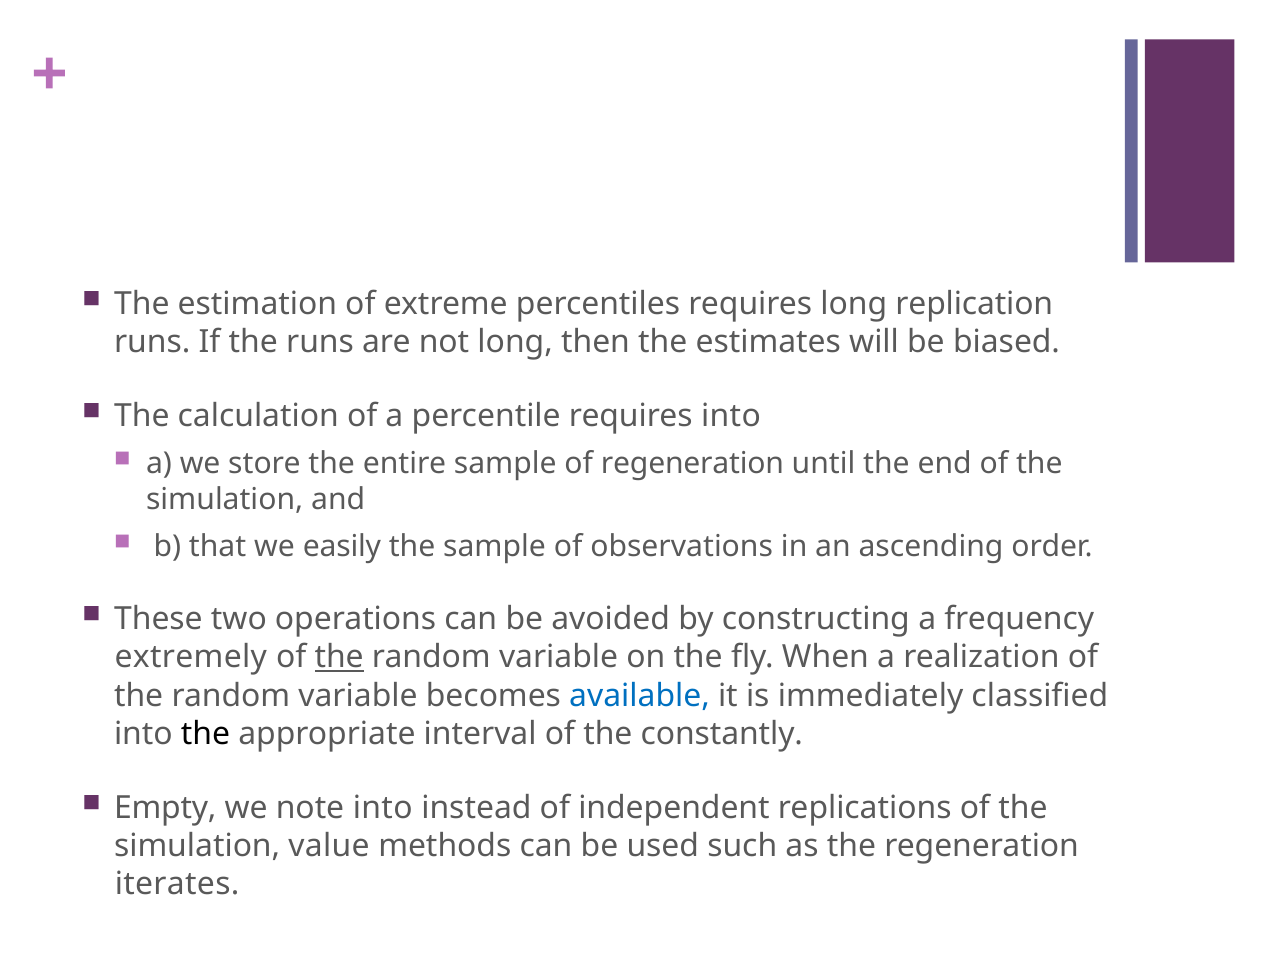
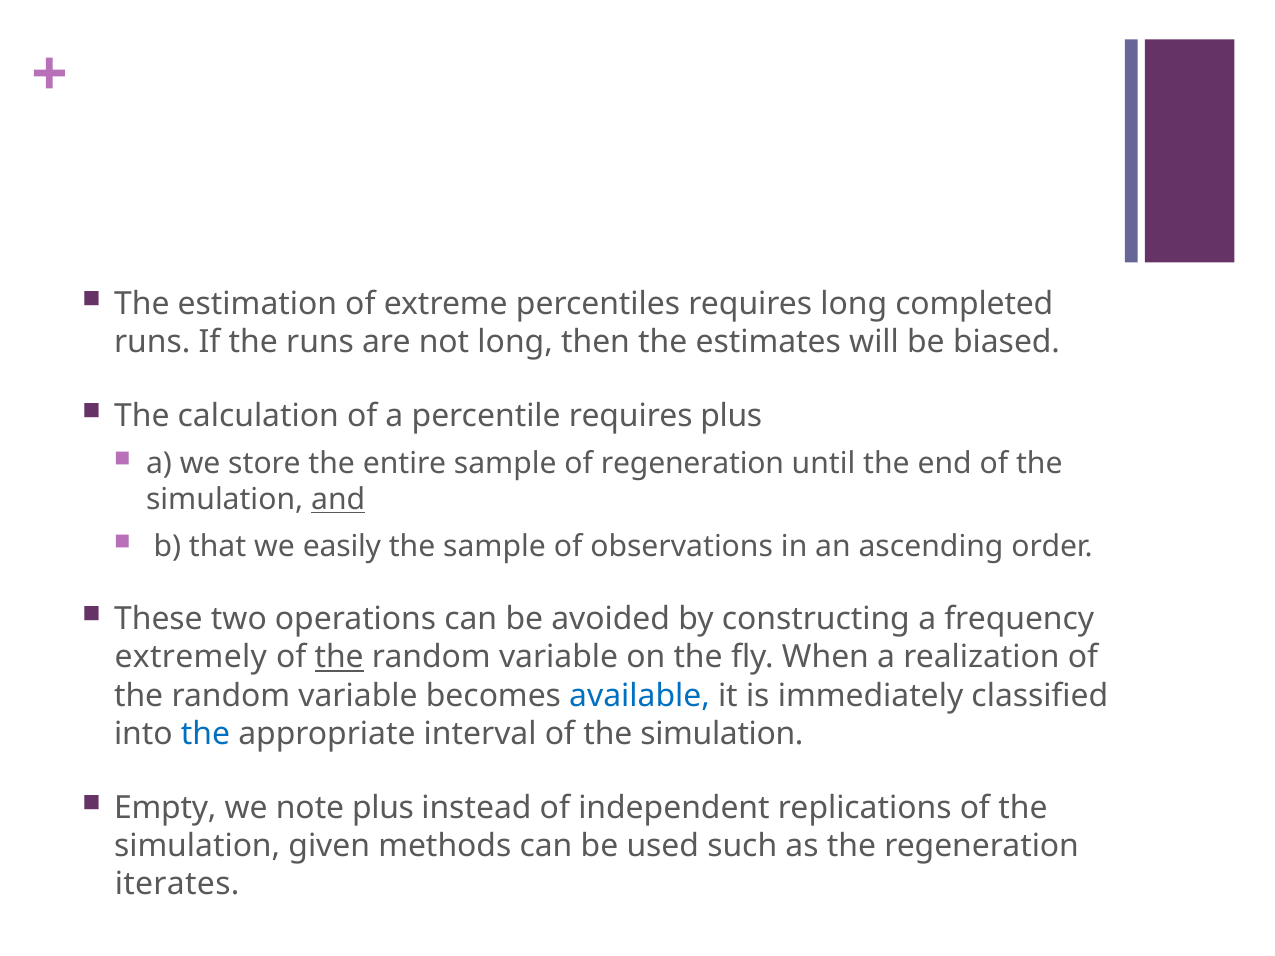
replication: replication -> completed (974, 304)
requires into: into -> plus (731, 416)
and underline: none -> present (338, 500)
the colour: black -> blue (206, 734)
interval of the constantly: constantly -> simulation (722, 734)
note into: into -> plus (383, 808)
value: value -> given (329, 846)
